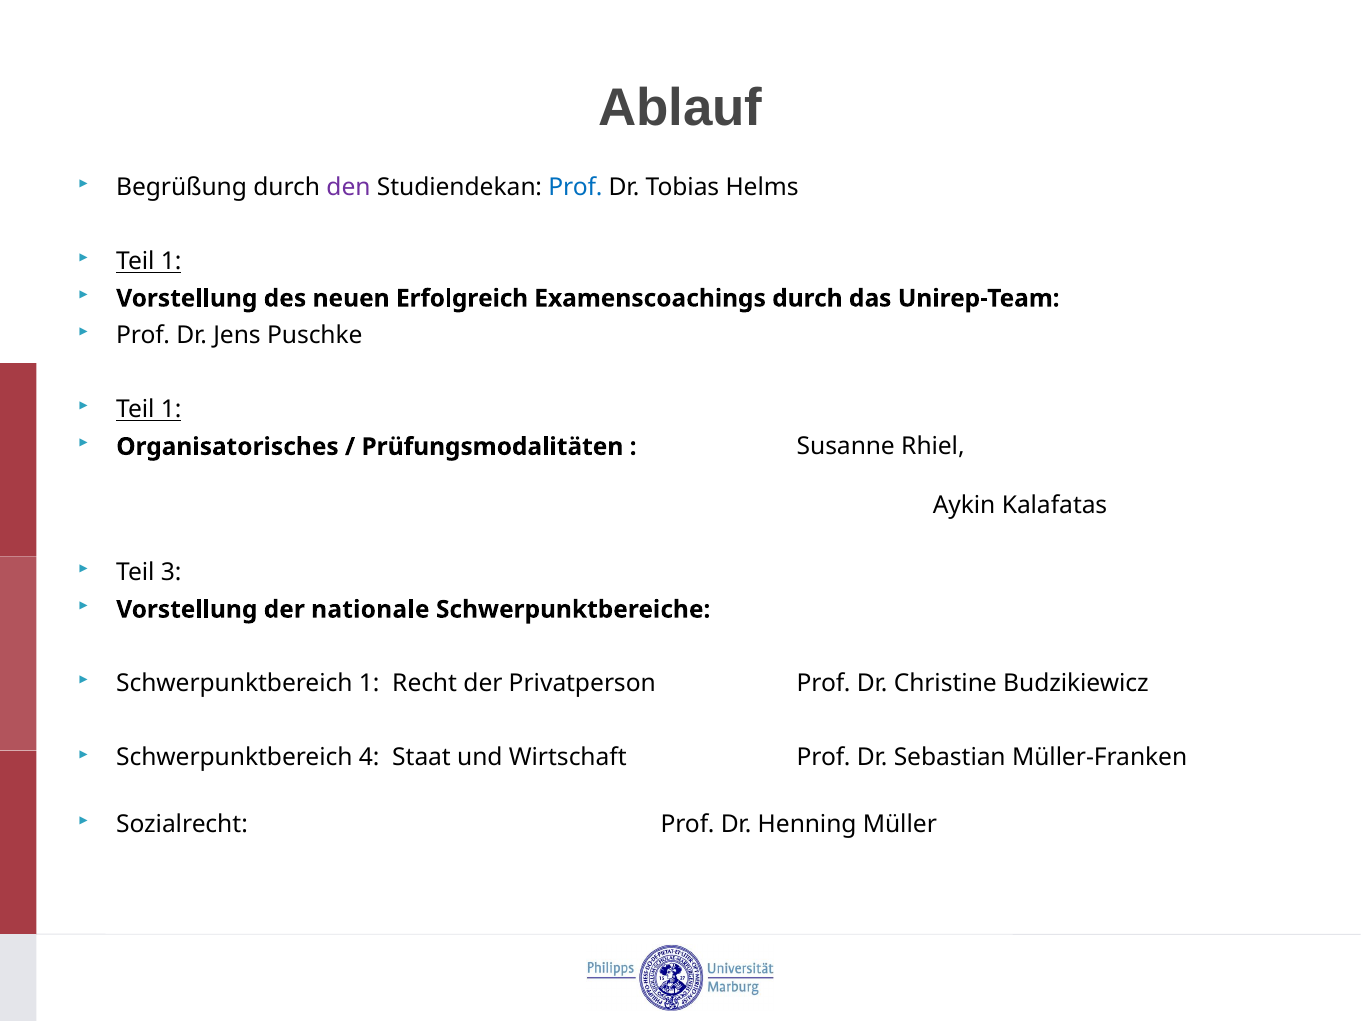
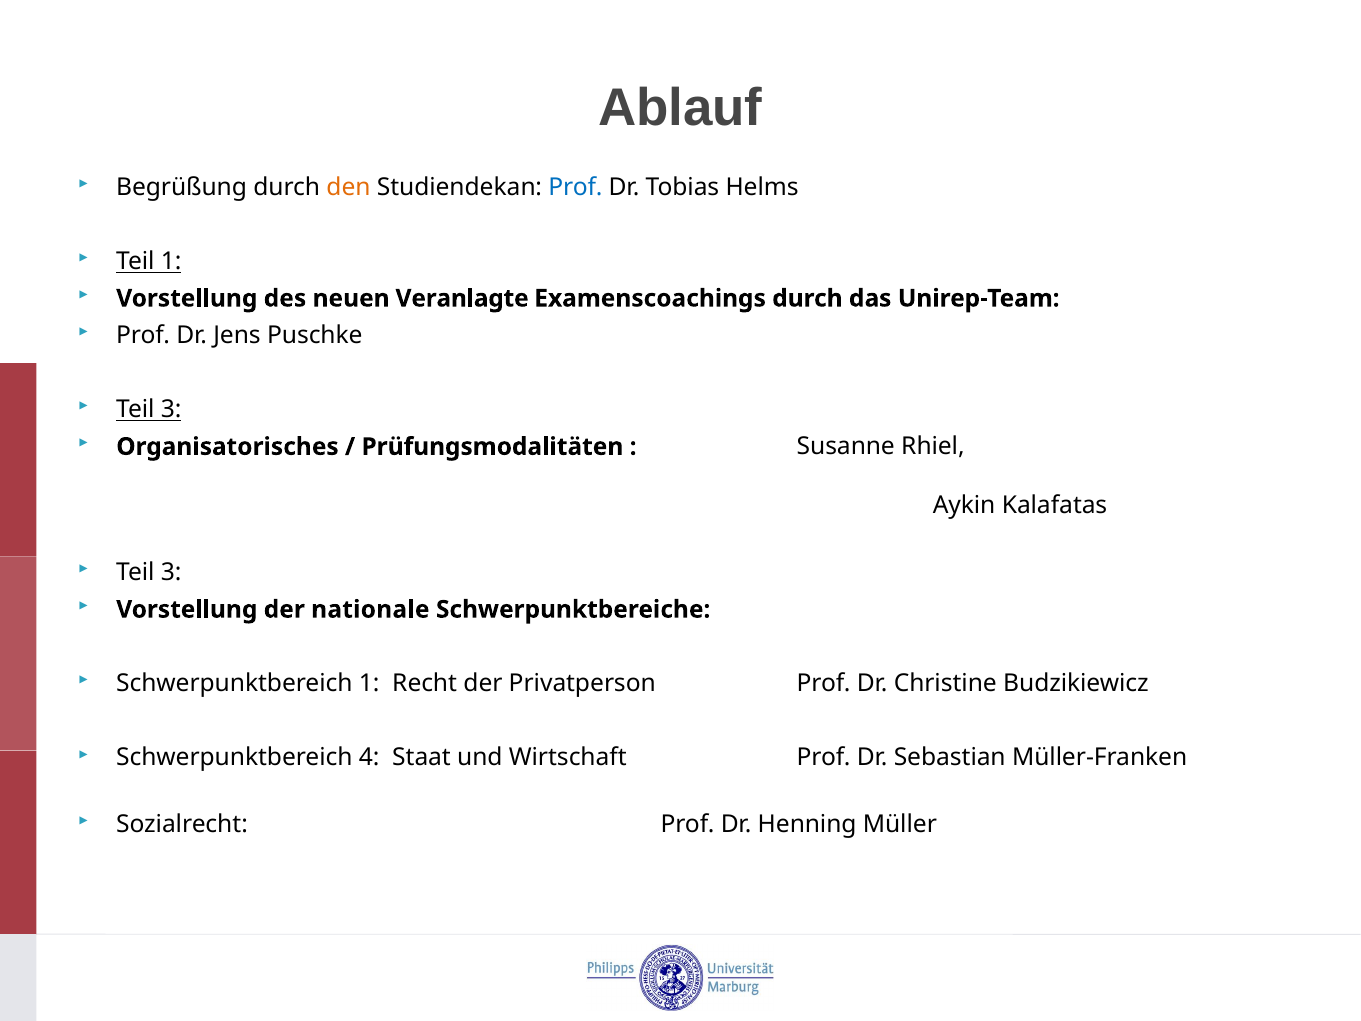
den colour: purple -> orange (349, 187)
Erfolgreich: Erfolgreich -> Veranlagte (462, 298)
1: 1 -> 3 (171, 410)
